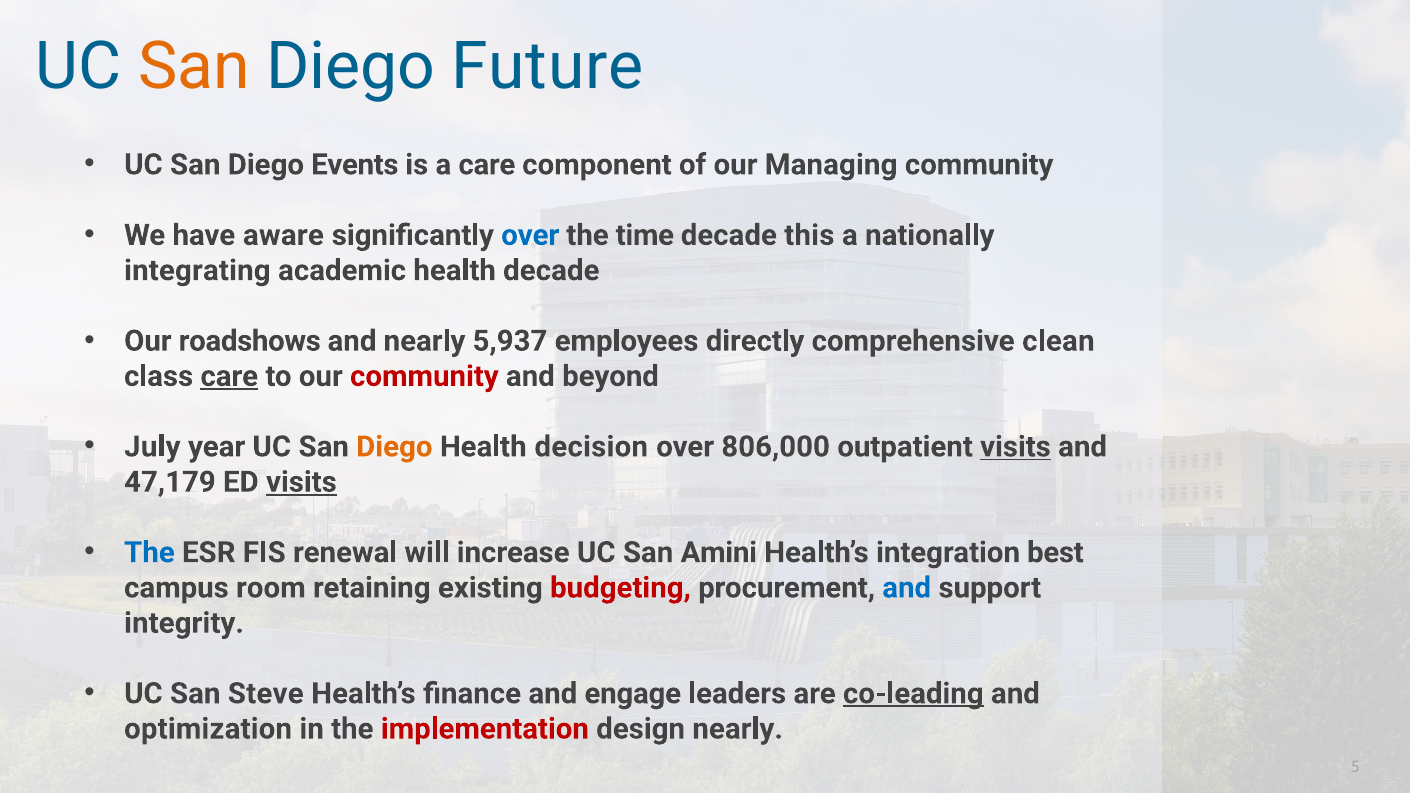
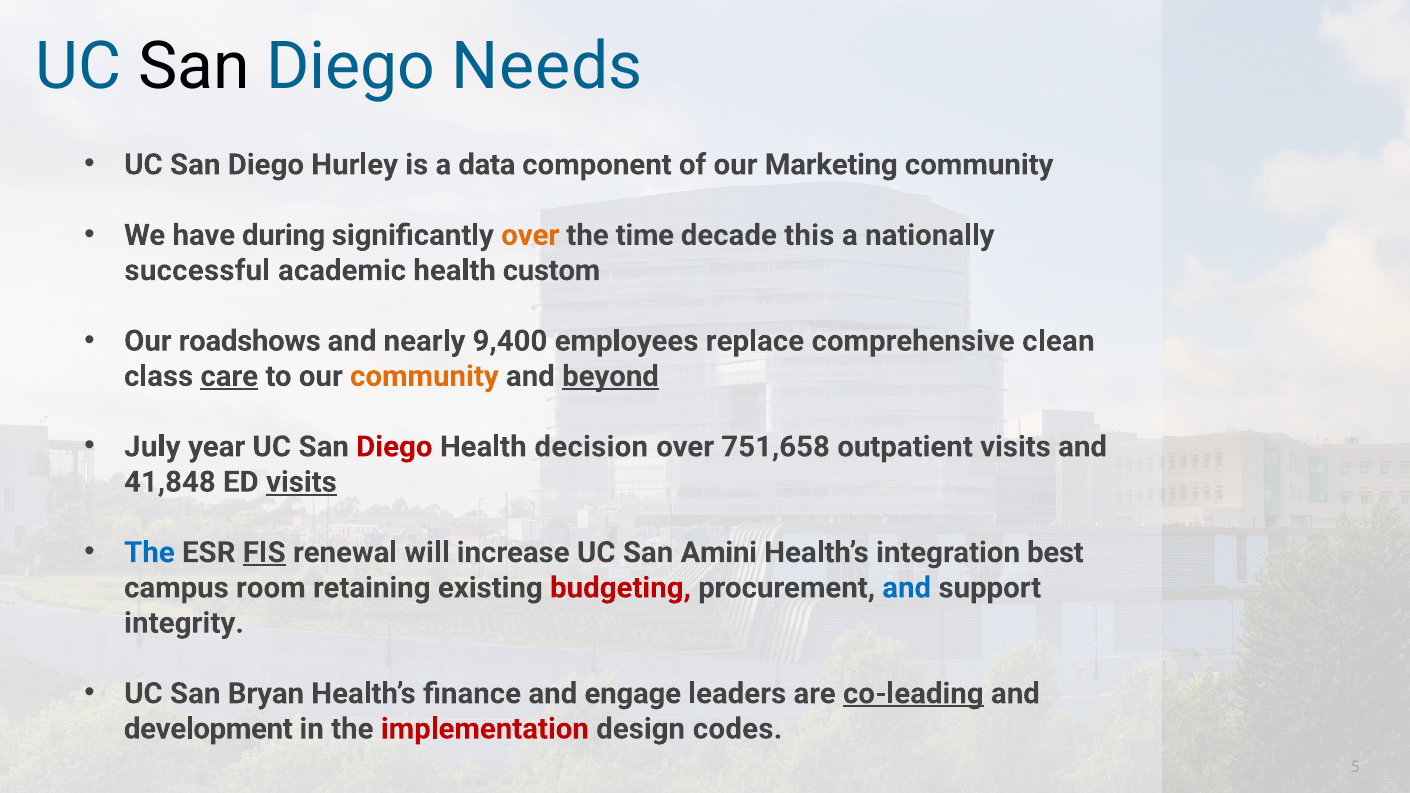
San colour: orange -> black (194, 66)
Future: Future -> Needs (547, 66)
Events: Events -> Hurley (355, 165)
a care: care -> data (487, 165)
Managing: Managing -> Marketing (831, 165)
aware: aware -> during (284, 235)
over colour: blue -> orange (530, 235)
integrating: integrating -> successful (197, 270)
health decade: decade -> custom (551, 270)
5,937: 5,937 -> 9,400 (510, 341)
directly: directly -> replace (755, 341)
community colour: red -> orange (424, 376)
beyond underline: none -> present (610, 376)
Diego colour: orange -> red (394, 447)
806,000: 806,000 -> 751,658 (776, 447)
visits underline: present -> none (1015, 447)
47,179: 47,179 -> 41,848 (170, 482)
FIS underline: none -> present (264, 553)
Steve: Steve -> Bryan (266, 694)
optimization: optimization -> development (208, 729)
design nearly: nearly -> codes (738, 729)
